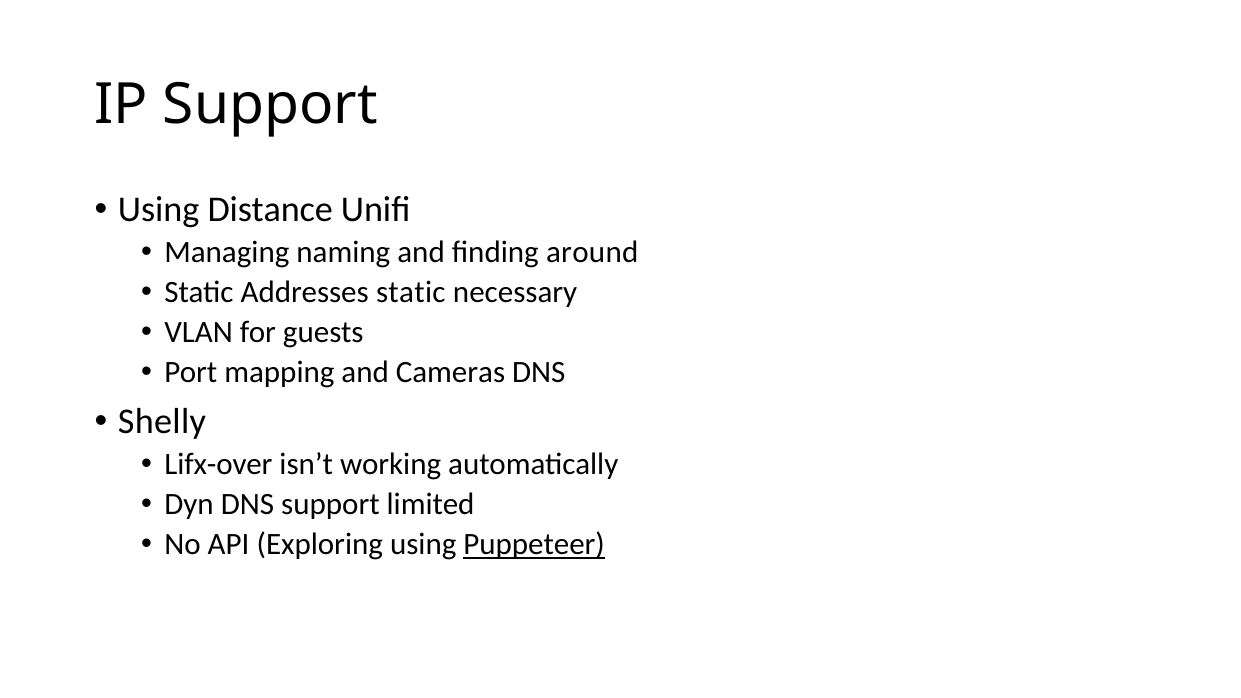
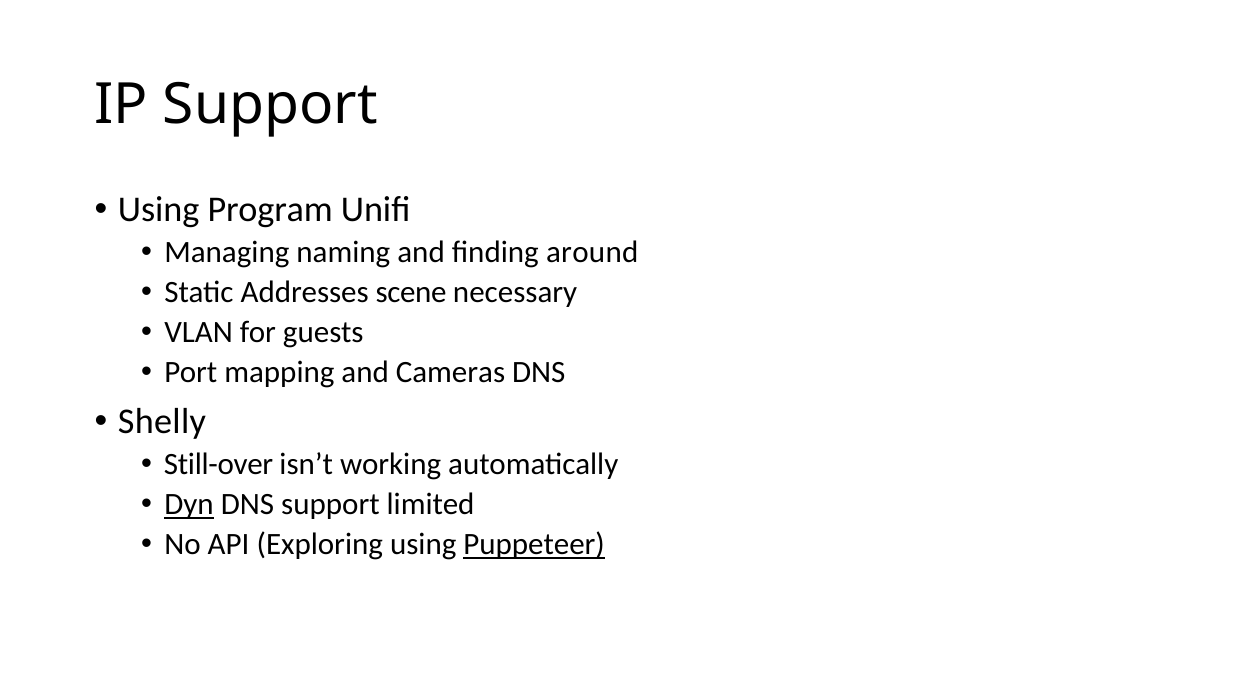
Distance: Distance -> Program (270, 210)
Addresses static: static -> scene (411, 293)
Lifx-over: Lifx-over -> Still-over (219, 464)
Dyn underline: none -> present (189, 504)
